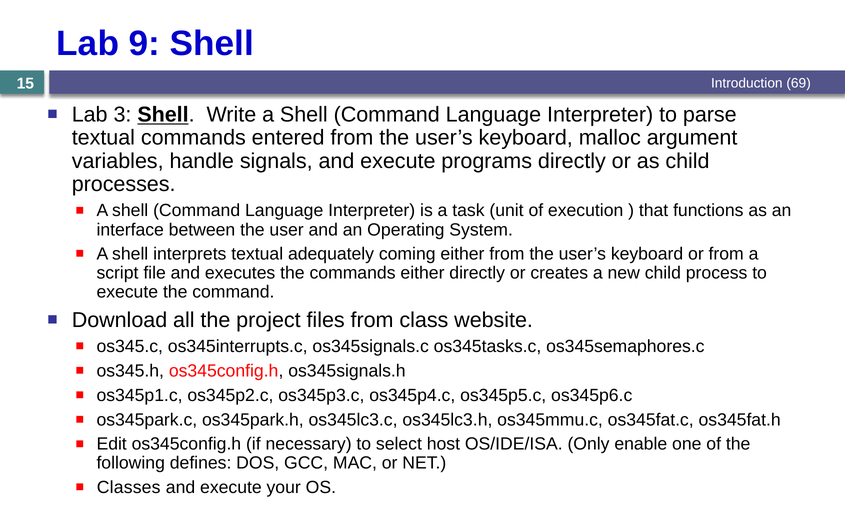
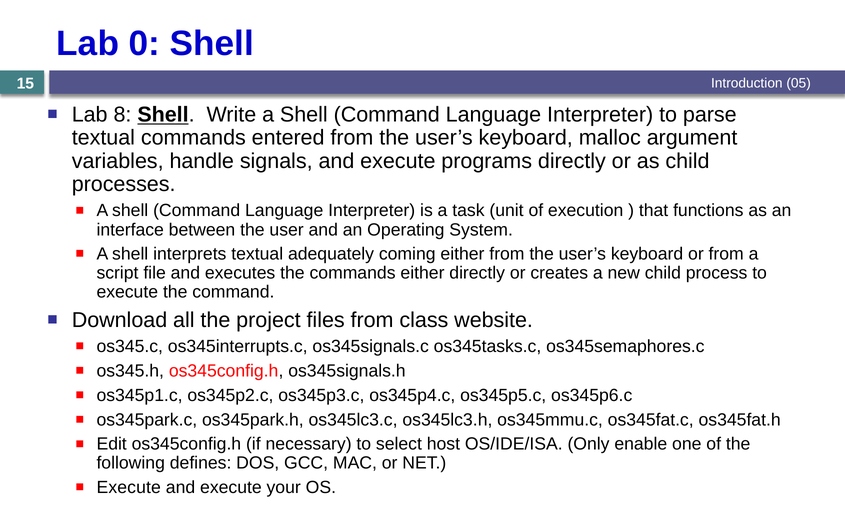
9: 9 -> 0 (144, 44)
69: 69 -> 05 (799, 83)
3: 3 -> 8 (122, 114)
Classes: Classes -> Execute (129, 488)
